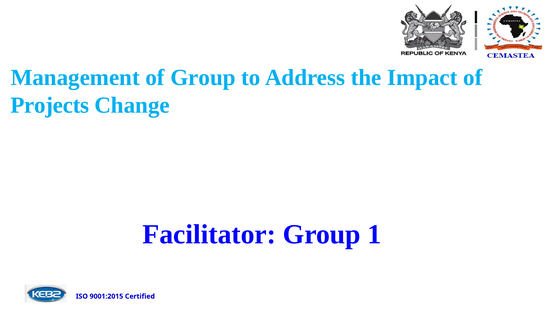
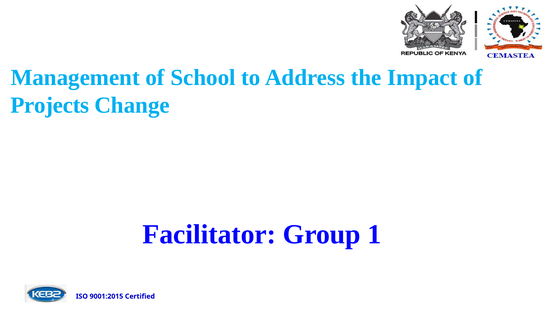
of Group: Group -> School (203, 78)
